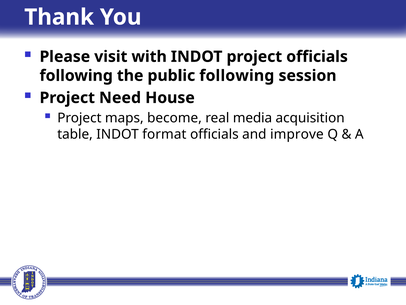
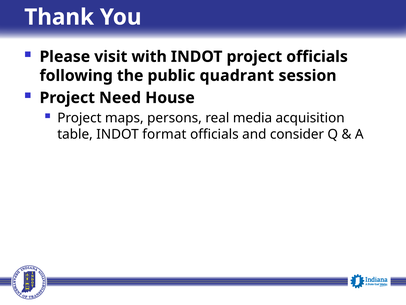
public following: following -> quadrant (237, 76)
become: become -> persons (174, 118)
improve: improve -> consider (297, 134)
